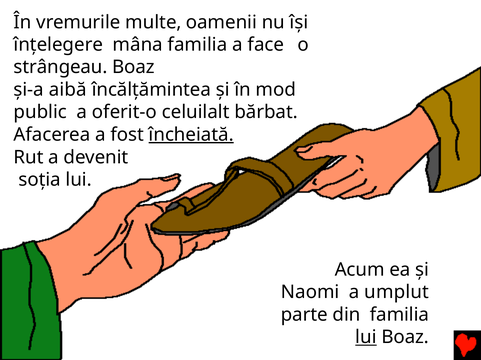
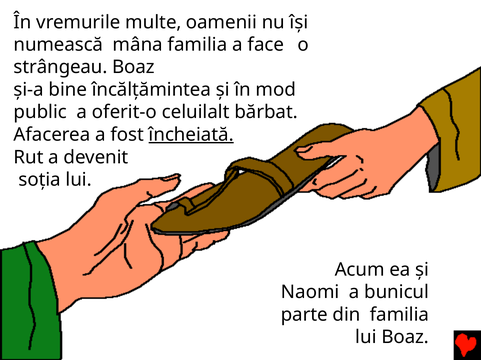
înţelegere: înţelegere -> numească (58, 45)
aibă: aibă -> bine (68, 90)
umplut: umplut -> bunicul (397, 292)
lui underline: present -> none (366, 338)
